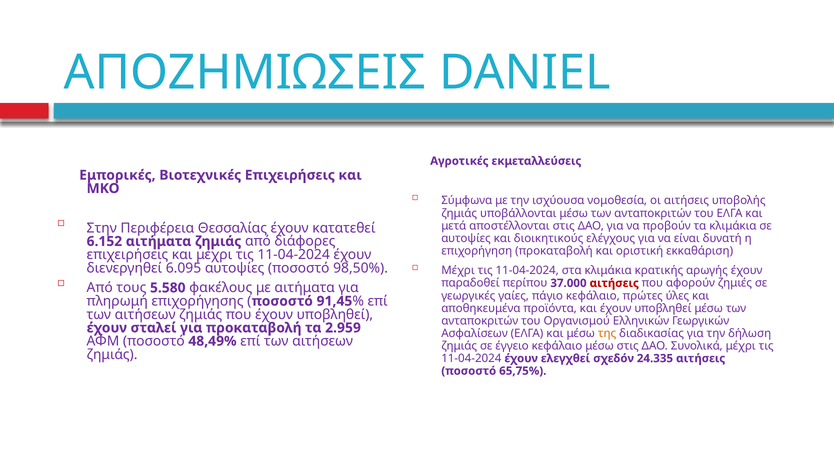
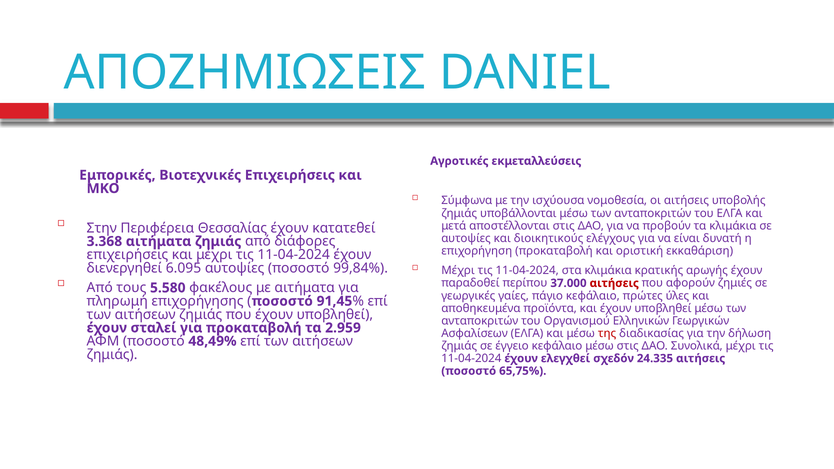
6.152: 6.152 -> 3.368 (104, 241)
98,50%: 98,50% -> 99,84% (361, 268)
της colour: orange -> red (607, 333)
